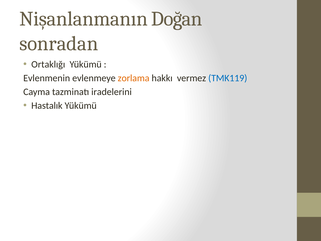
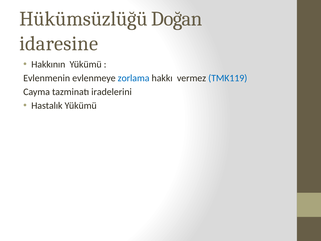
Nişanlanmanın: Nişanlanmanın -> Hükümsüzlüğü (83, 19)
sonradan: sonradan -> idaresine (59, 43)
Ortaklığı: Ortaklığı -> Hakkının (48, 64)
zorlama colour: orange -> blue (134, 78)
